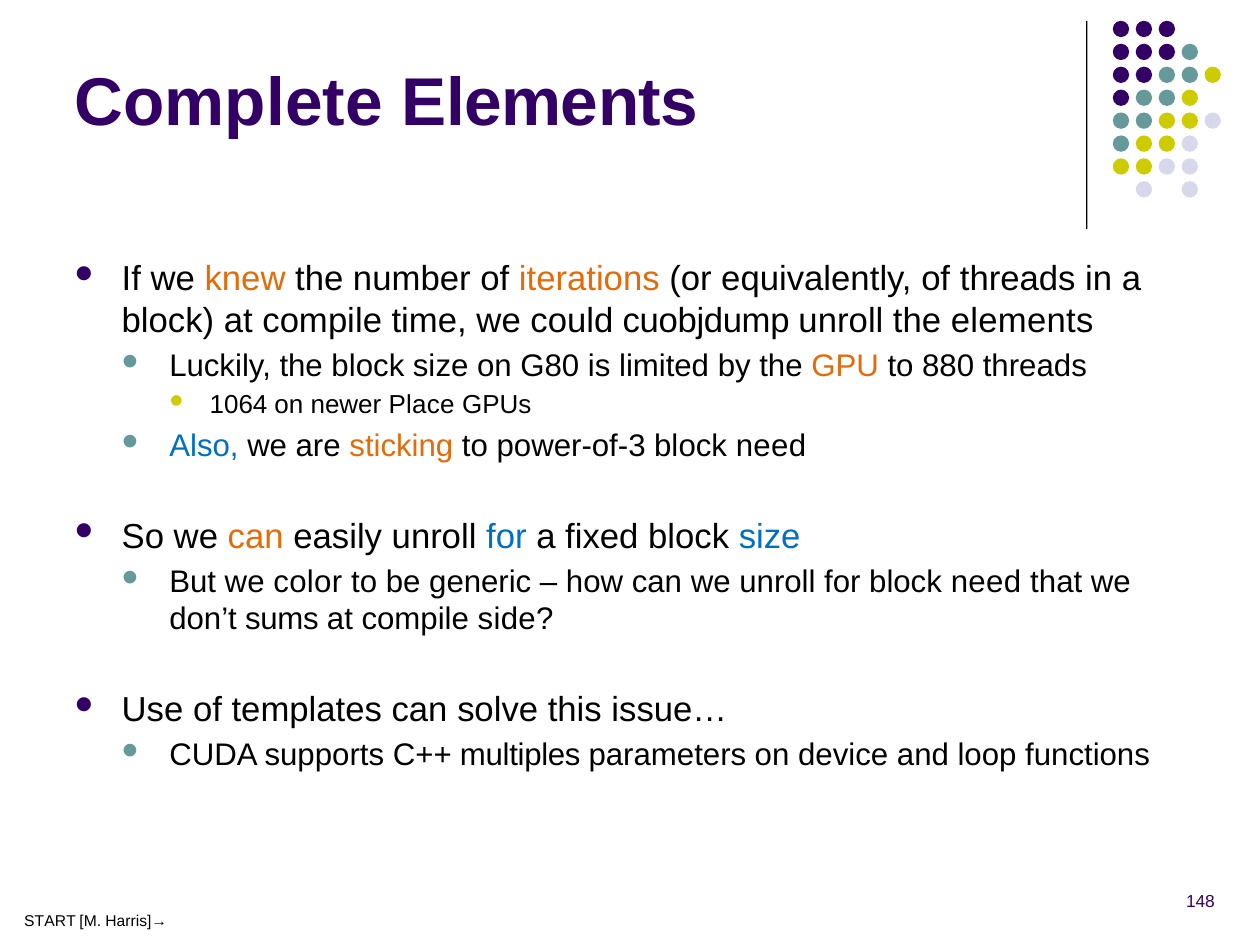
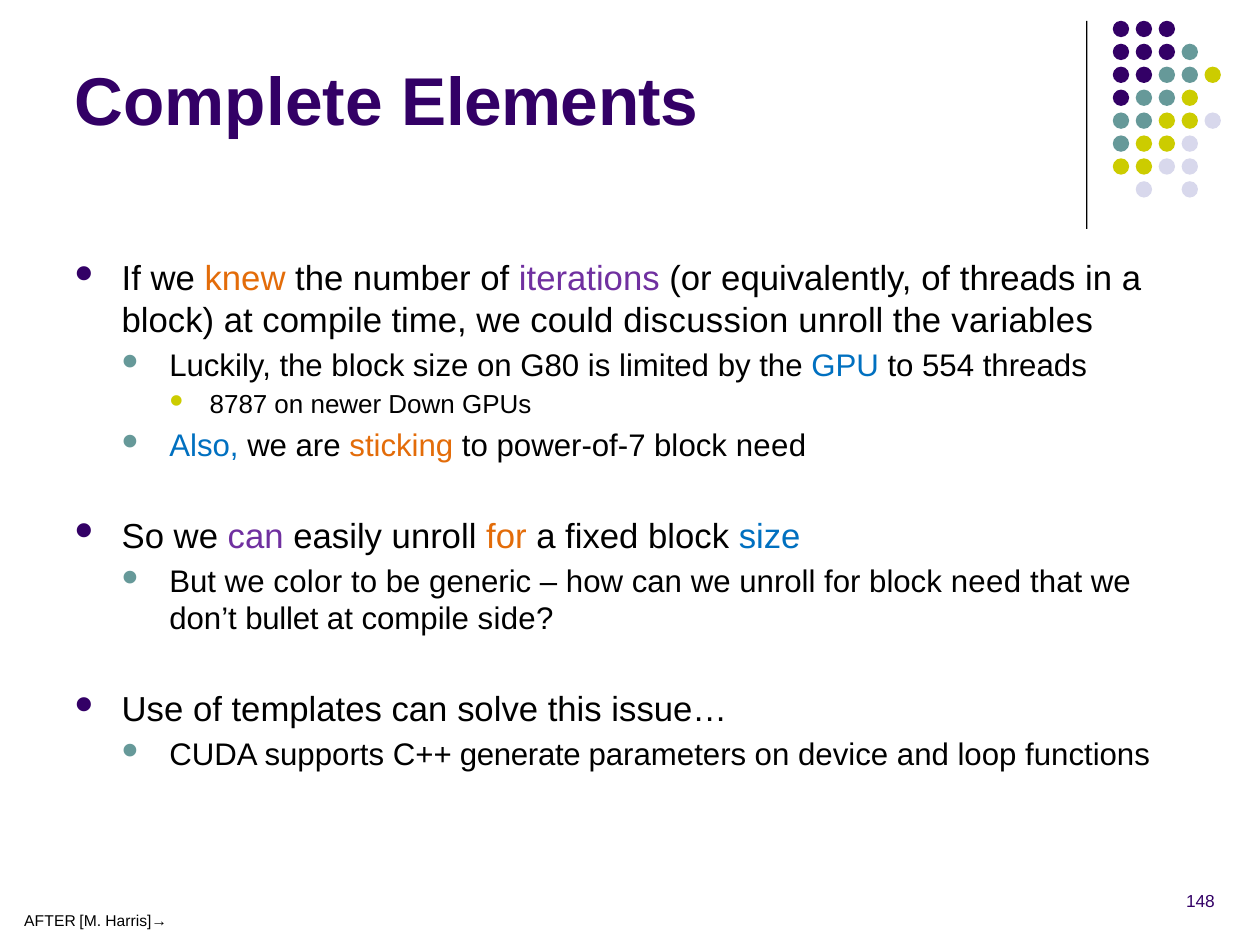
iterations colour: orange -> purple (589, 279)
cuobjdump: cuobjdump -> discussion (706, 321)
the elements: elements -> variables (1022, 321)
GPU colour: orange -> blue (845, 366)
880: 880 -> 554 (948, 366)
1064: 1064 -> 8787 (239, 405)
Place: Place -> Down (422, 405)
power-of-3: power-of-3 -> power-of-7 (571, 446)
can colour: orange -> purple (256, 537)
for colour: blue -> orange (506, 537)
sums: sums -> bullet (282, 620)
multiples: multiples -> generate (520, 756)
START: START -> AFTER (50, 921)
